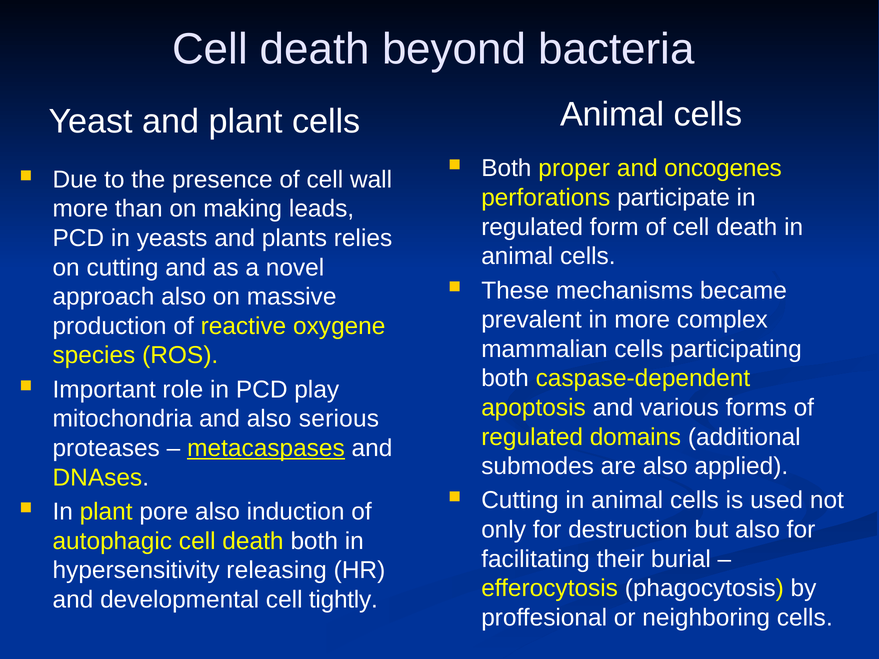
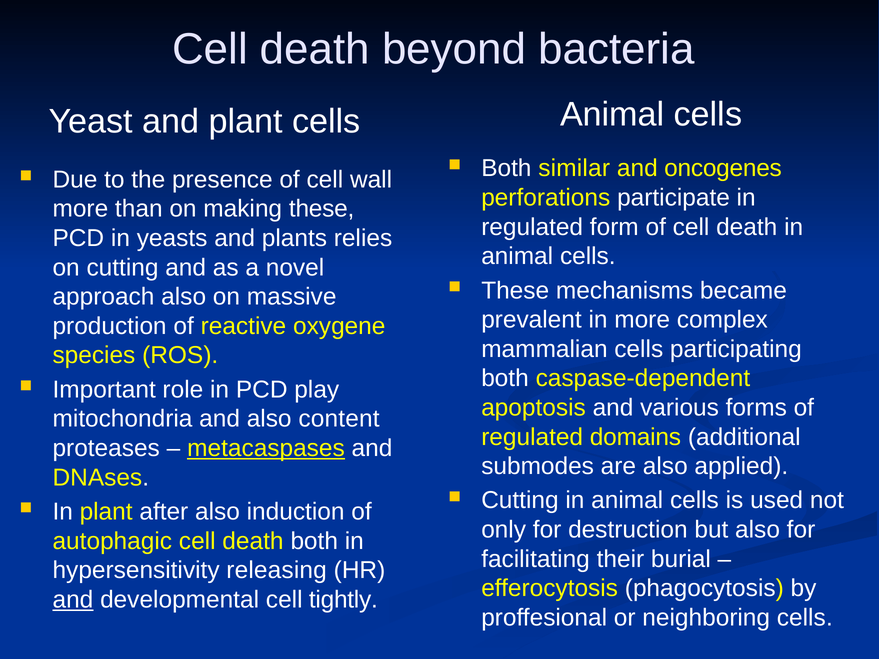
proper: proper -> similar (574, 168)
making leads: leads -> these (322, 209)
serious: serious -> content (339, 419)
pore: pore -> after (164, 512)
and underline: none -> present (73, 600)
